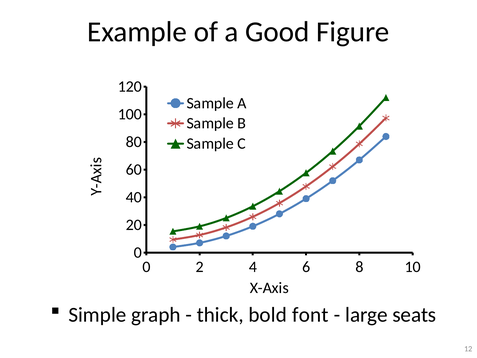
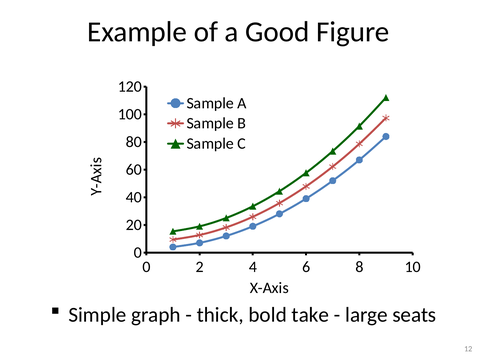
font: font -> take (310, 315)
